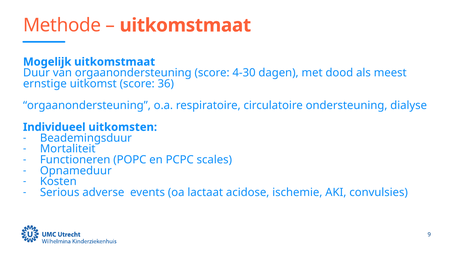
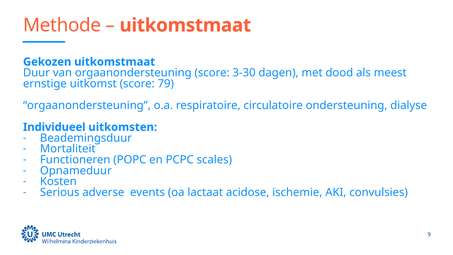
Mogelijk: Mogelijk -> Gekozen (47, 62)
4-30: 4-30 -> 3-30 (244, 73)
36: 36 -> 79 (166, 84)
